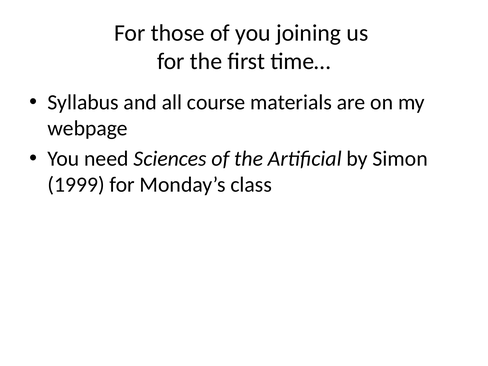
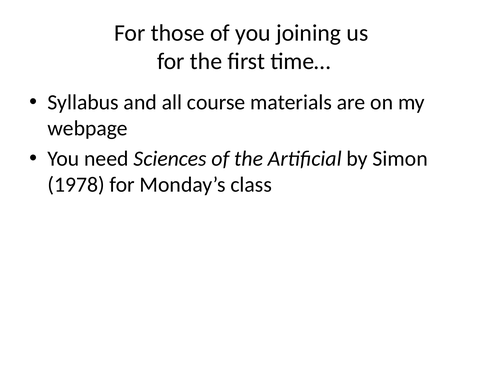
1999: 1999 -> 1978 (76, 185)
